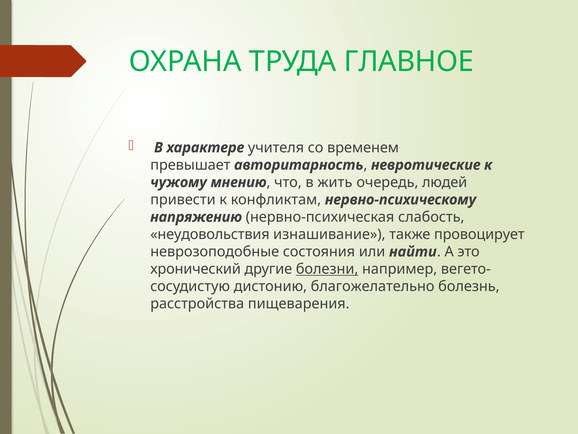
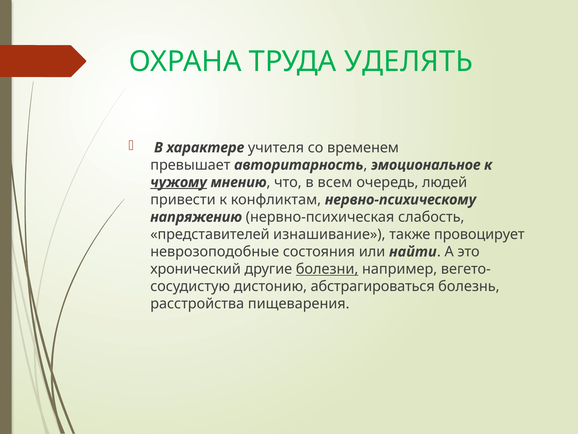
ГЛАВНОЕ: ГЛАВНОЕ -> УДЕЛЯТЬ (409, 62)
невротические: невротические -> эмоциональное (426, 165)
чужому underline: none -> present (179, 182)
жить: жить -> всем (335, 182)
неудовольствия: неудовольствия -> представителей (210, 234)
благожелательно: благожелательно -> абстрагироваться (373, 286)
